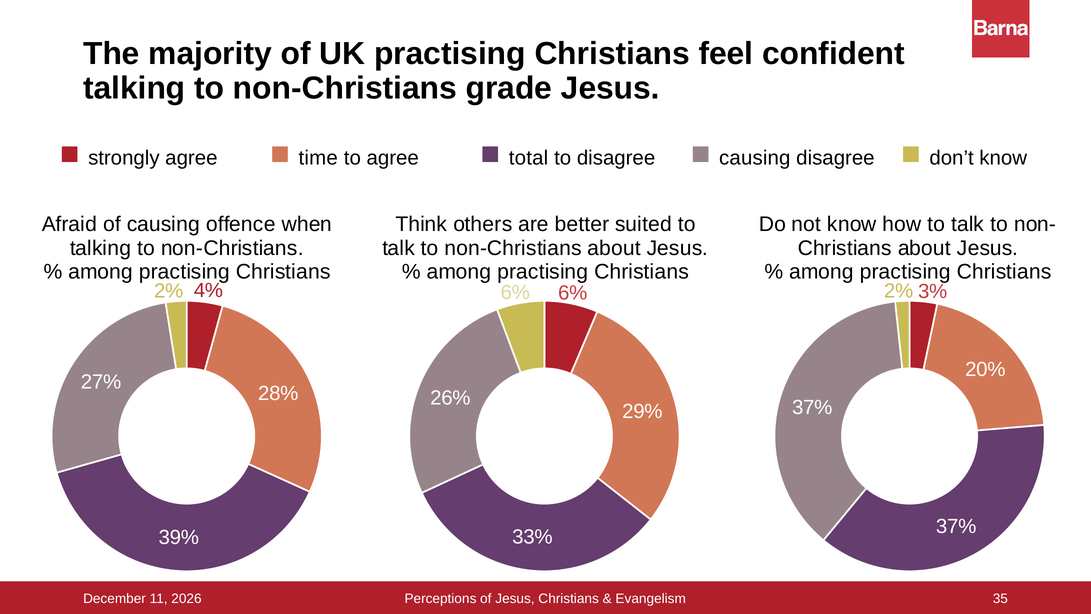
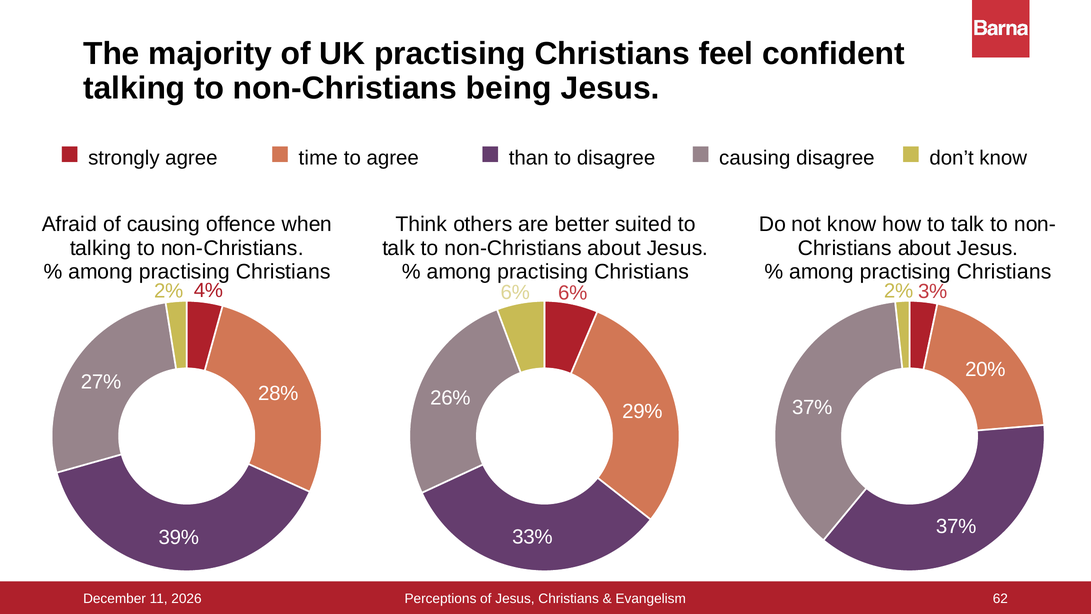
grade: grade -> being (509, 88)
total: total -> than (529, 158)
35: 35 -> 62 (1000, 598)
